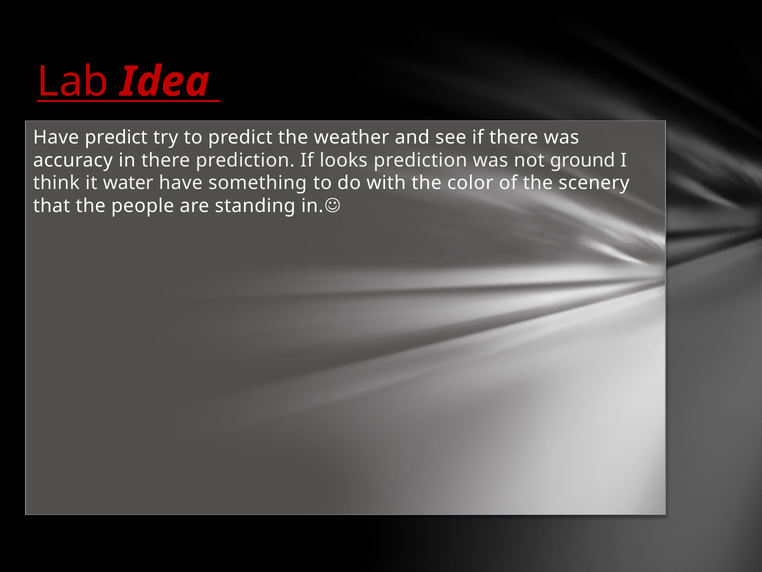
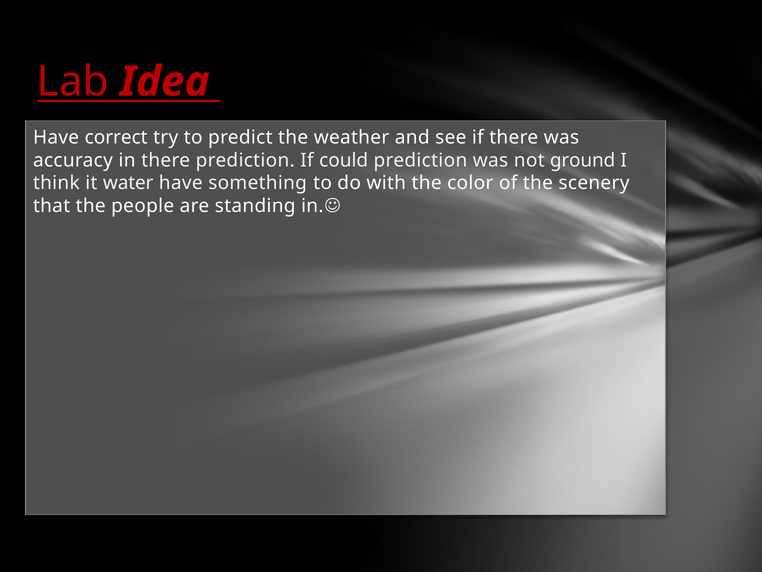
Have predict: predict -> correct (116, 137)
looks: looks -> could (344, 160)
